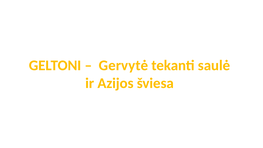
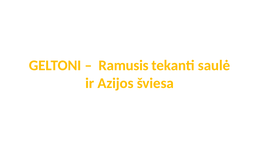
Gervytė: Gervytė -> Ramusis (124, 65)
